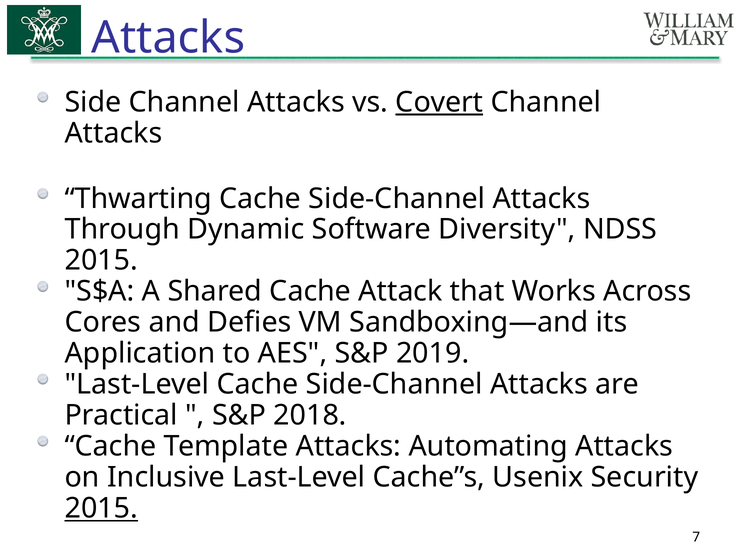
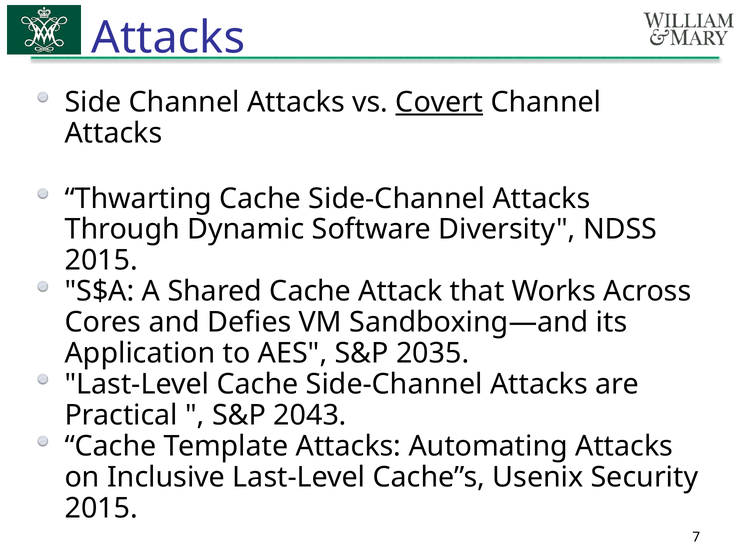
2019: 2019 -> 2035 (433, 353)
2018: 2018 -> 2043 (310, 415)
2015 underline: present -> none (101, 508)
